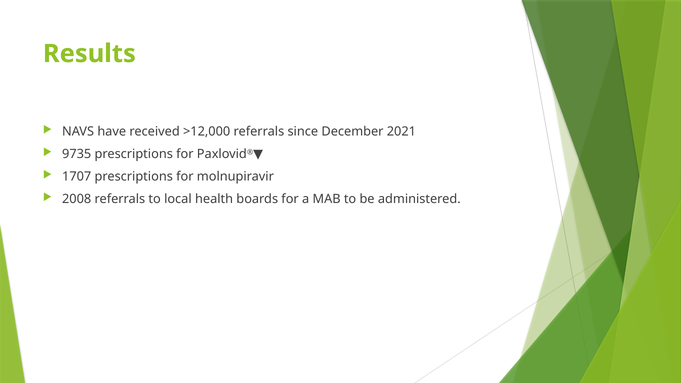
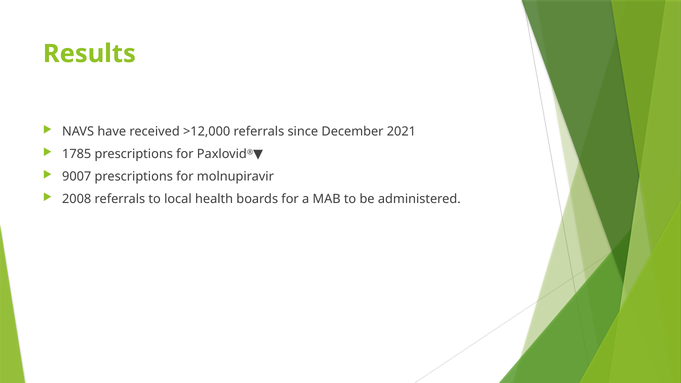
9735: 9735 -> 1785 (77, 154)
1707: 1707 -> 9007 (77, 177)
